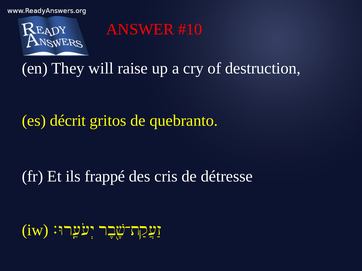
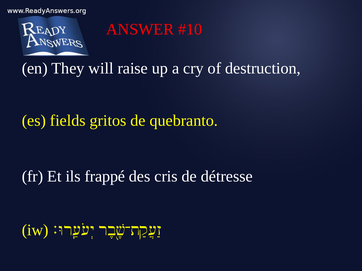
décrit: décrit -> fields (68, 121)
